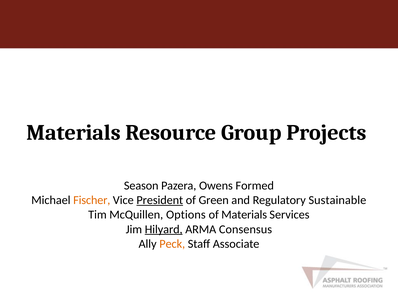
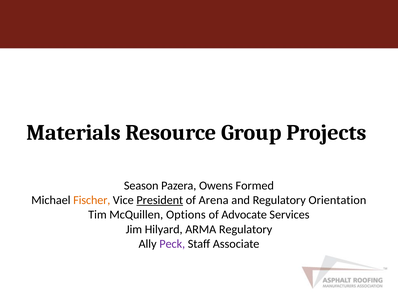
Green: Green -> Arena (214, 200)
Sustainable: Sustainable -> Orientation (337, 200)
of Materials: Materials -> Advocate (244, 215)
Hilyard underline: present -> none (164, 230)
ARMA Consensus: Consensus -> Regulatory (246, 230)
Peck colour: orange -> purple (172, 244)
